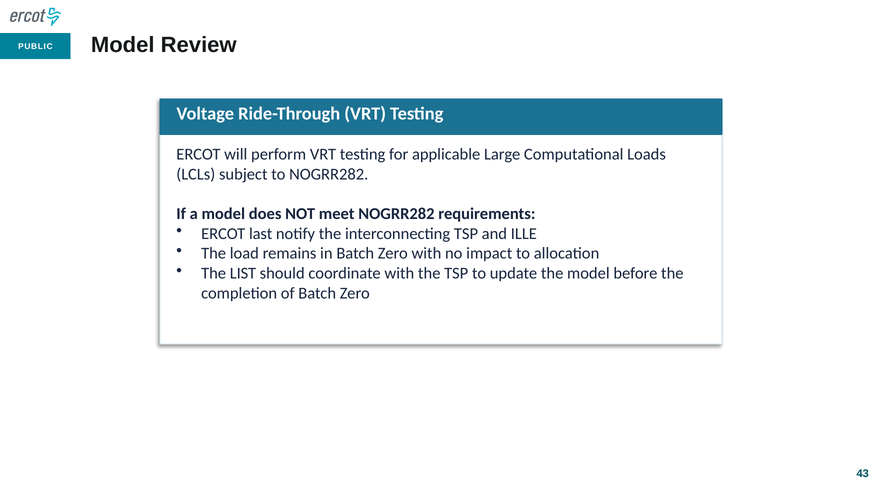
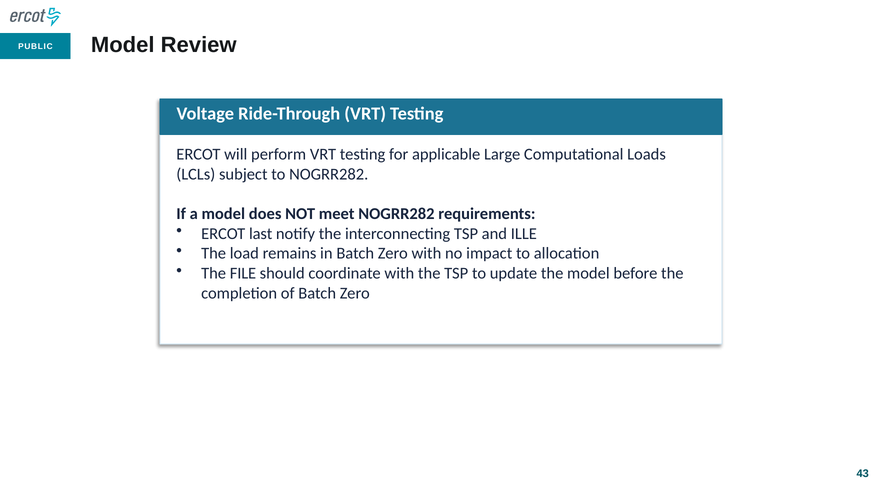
LIST: LIST -> FILE (243, 273)
